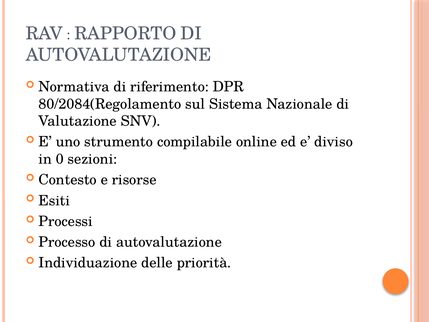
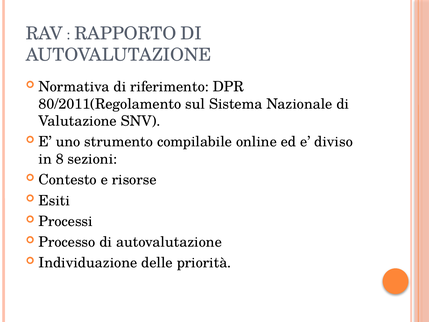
80/2084(Regolamento: 80/2084(Regolamento -> 80/2011(Regolamento (110, 104)
0: 0 -> 8 (60, 159)
